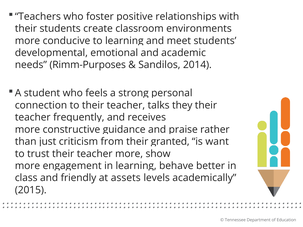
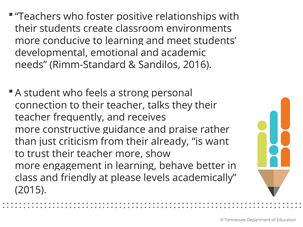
Rimm-Purposes: Rimm-Purposes -> Rimm-Standard (88, 65)
2014: 2014 -> 2016 (197, 65)
granted: granted -> already (170, 142)
assets: assets -> please (126, 178)
